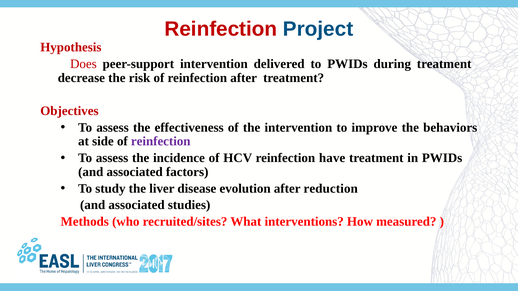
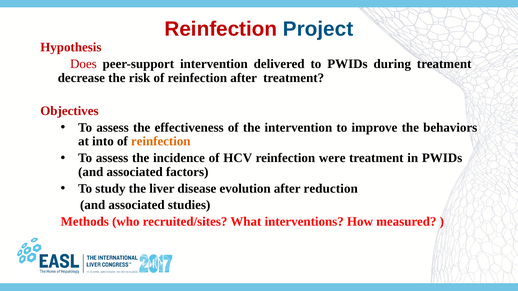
side: side -> into (103, 142)
reinfection colour: purple -> orange (161, 142)
have: have -> were (332, 158)
